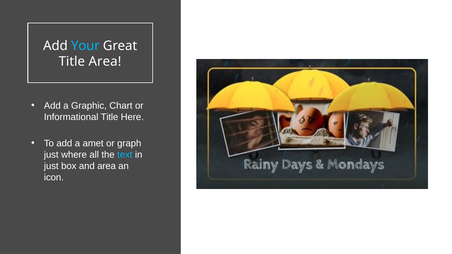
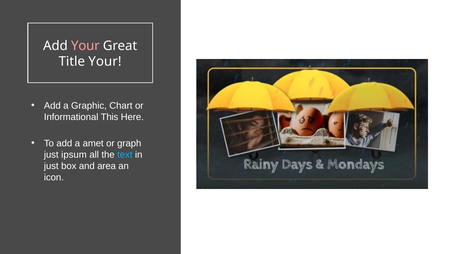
Your colour: light blue -> pink (85, 46)
Title Area: Area -> Your (105, 62)
Informational Title: Title -> This (110, 117)
where: where -> ipsum (74, 155)
